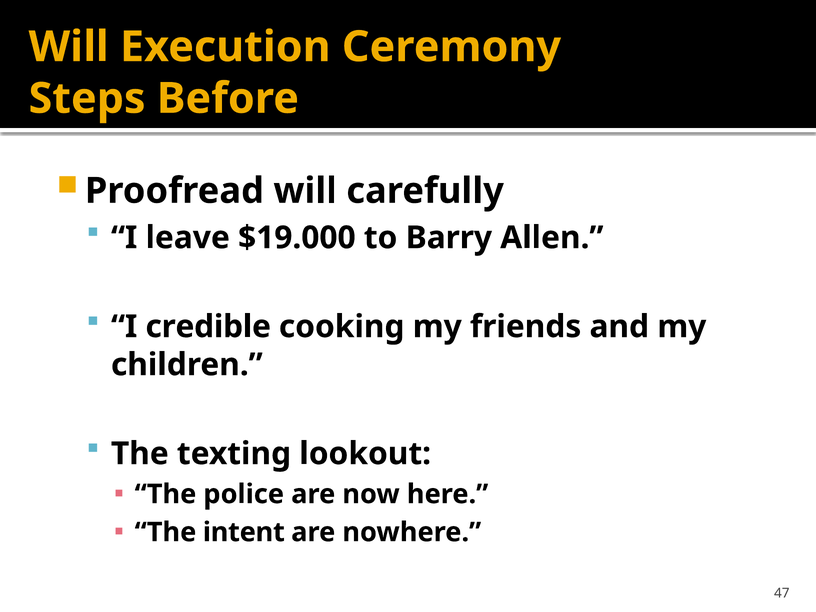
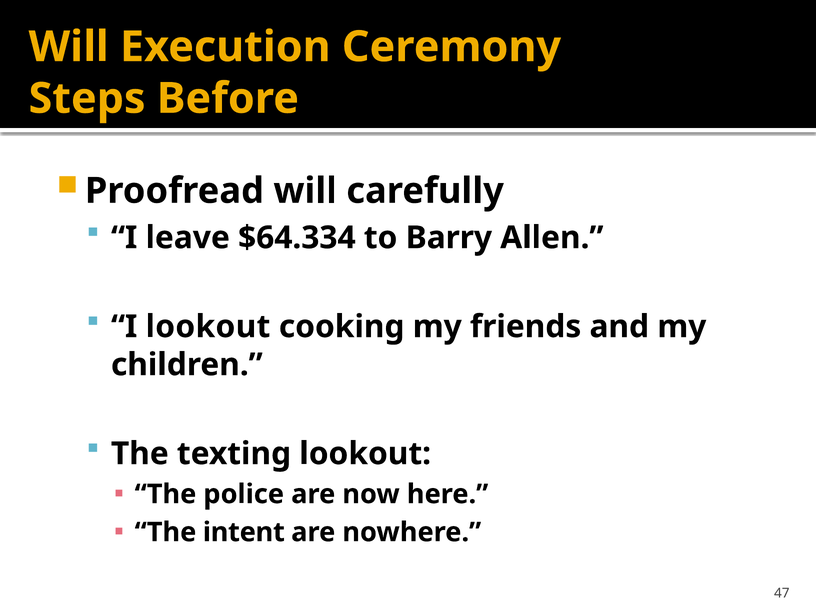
$19.000: $19.000 -> $64.334 (297, 238)
I credible: credible -> lookout (208, 327)
